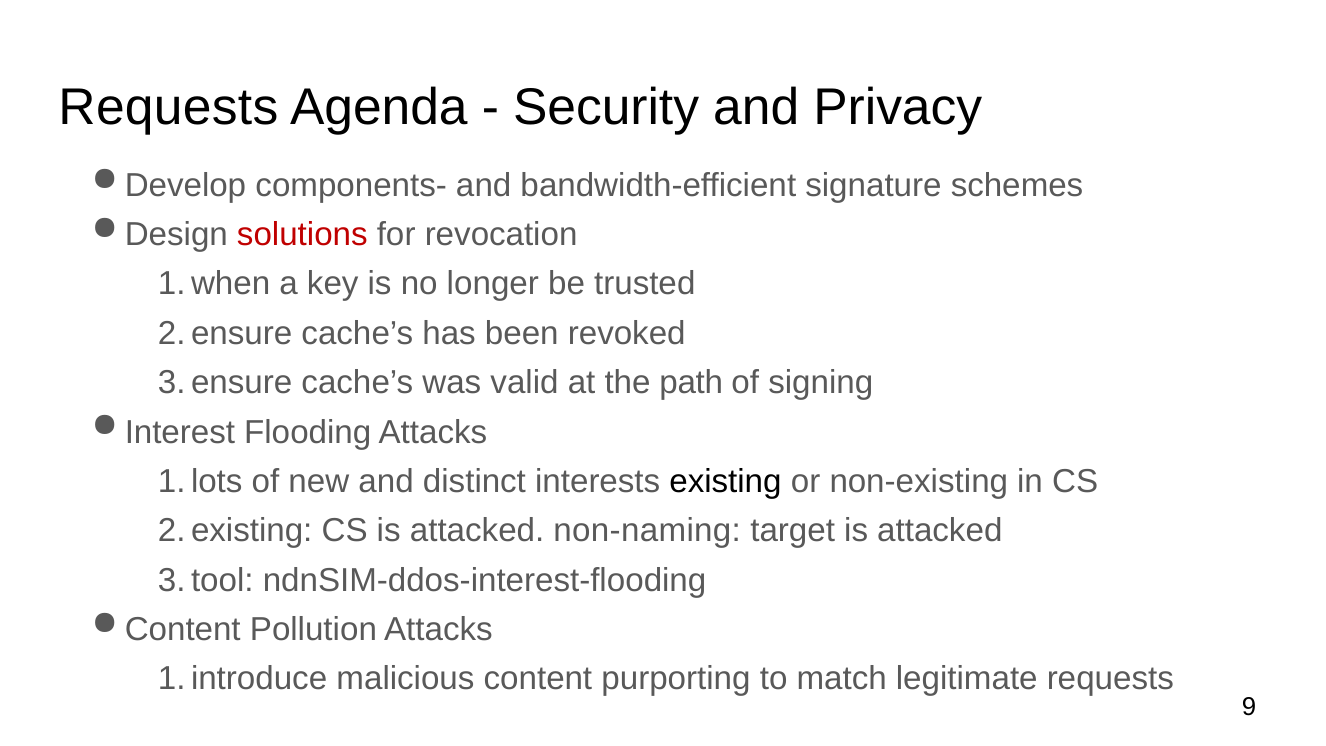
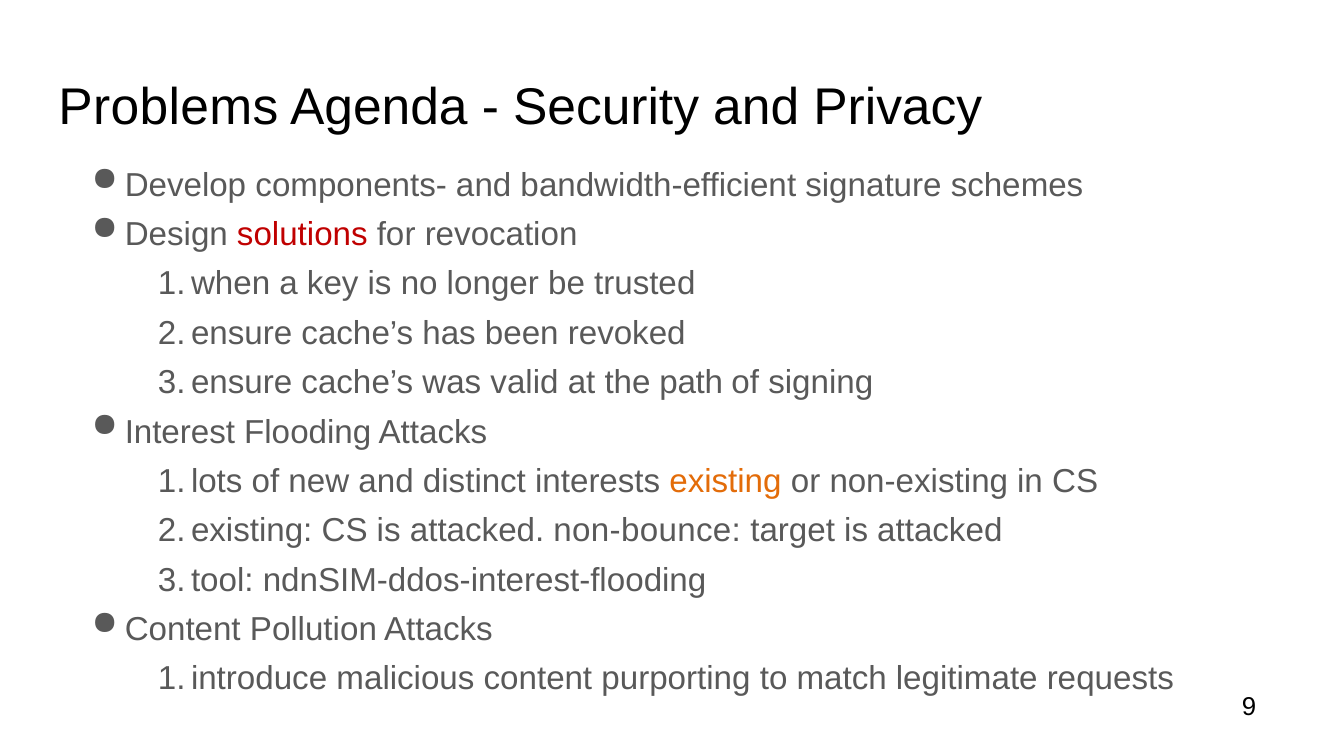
Requests: Requests -> Problems (168, 107)
existing colour: black -> orange (725, 481)
non-naming: non-naming -> non-bounce (647, 531)
